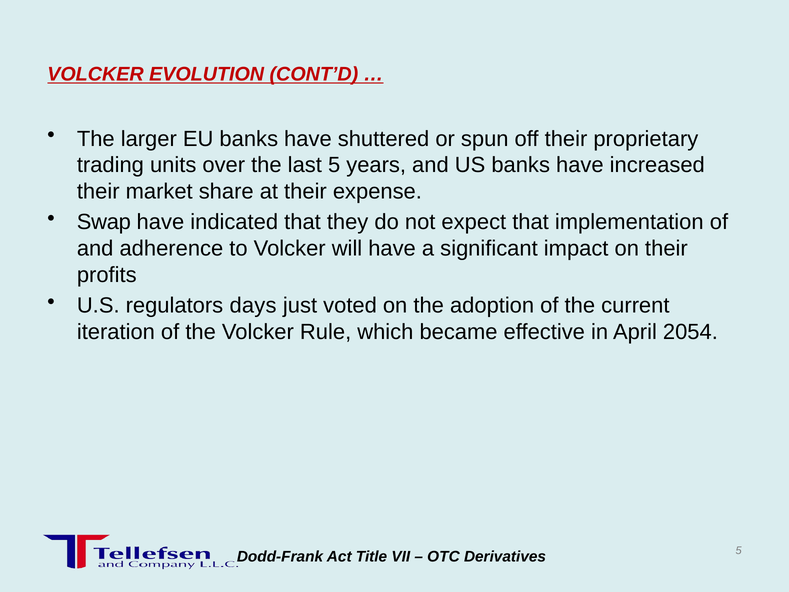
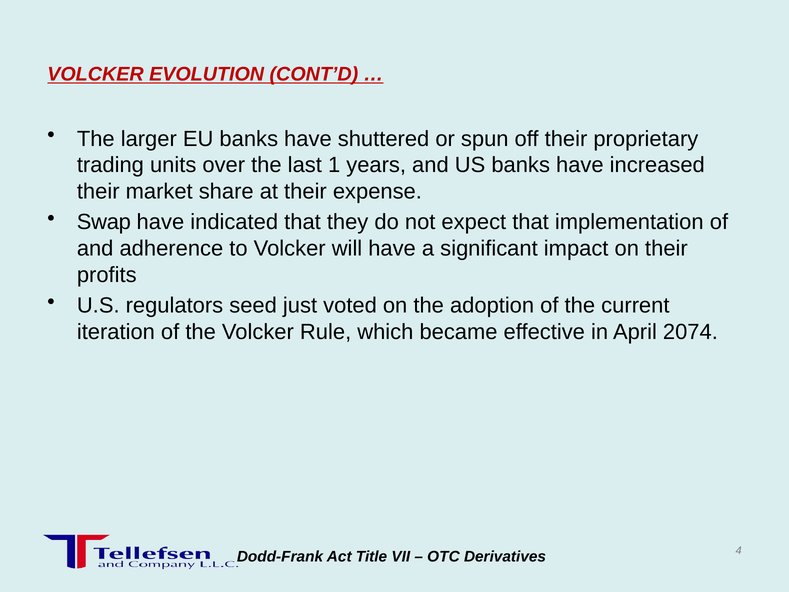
last 5: 5 -> 1 (334, 165)
days: days -> seed (253, 305)
2054: 2054 -> 2074 (690, 332)
Derivatives 5: 5 -> 4 (739, 550)
